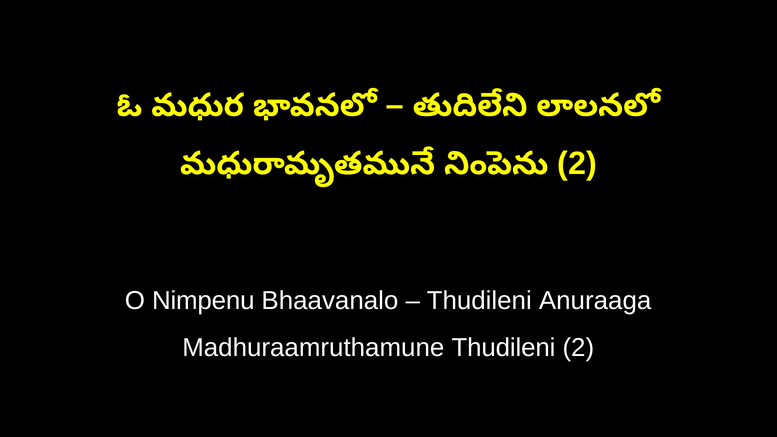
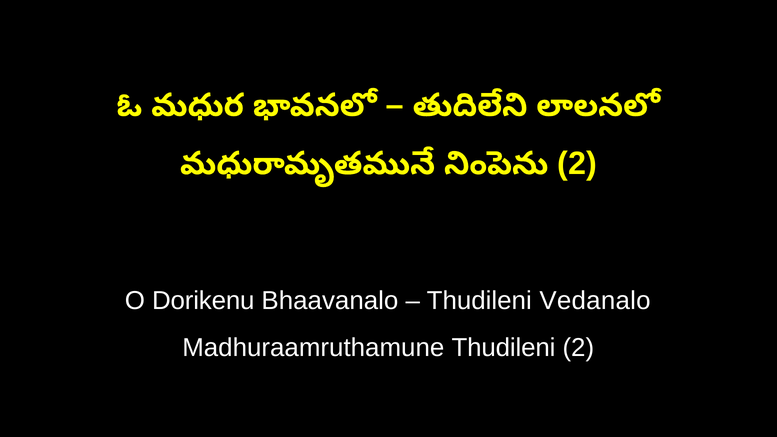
Nimpenu: Nimpenu -> Dorikenu (203, 301)
Anuraaga: Anuraaga -> Vedanalo (595, 301)
